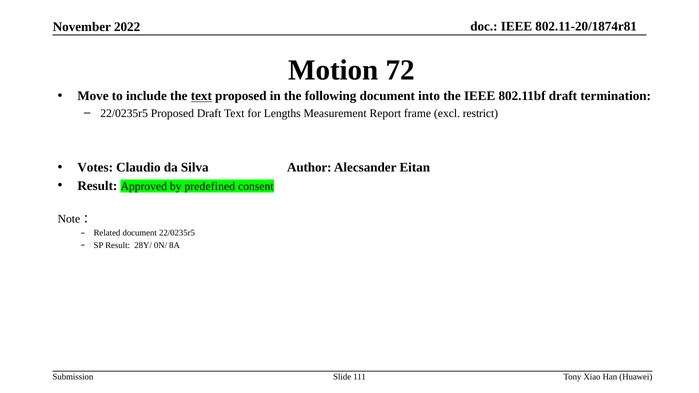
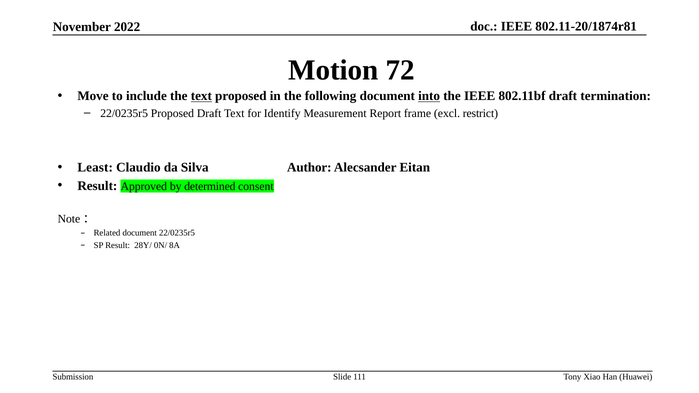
into underline: none -> present (429, 96)
Lengths: Lengths -> Identify (282, 113)
Votes: Votes -> Least (95, 168)
predefined: predefined -> determined (210, 186)
